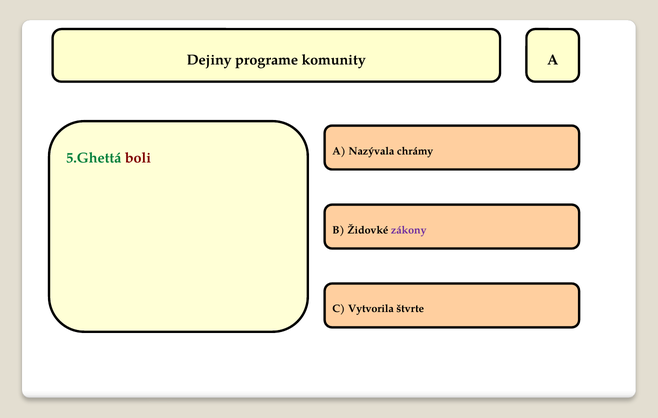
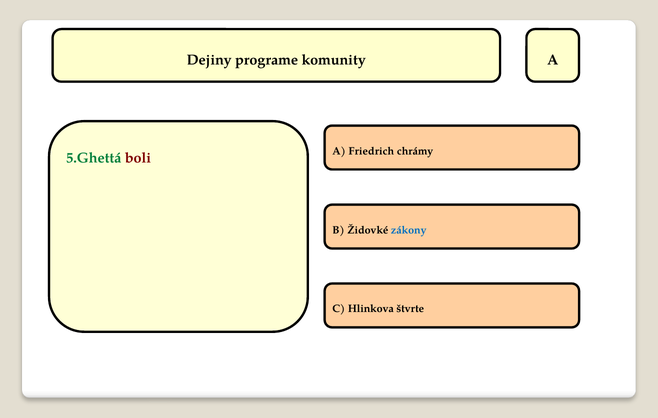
Nazývala: Nazývala -> Friedrich (371, 151)
zákony colour: purple -> blue (409, 230)
Vytvorila: Vytvorila -> Hlinkova (371, 309)
